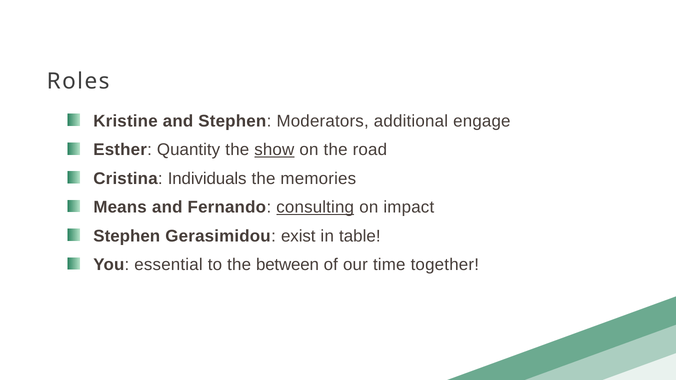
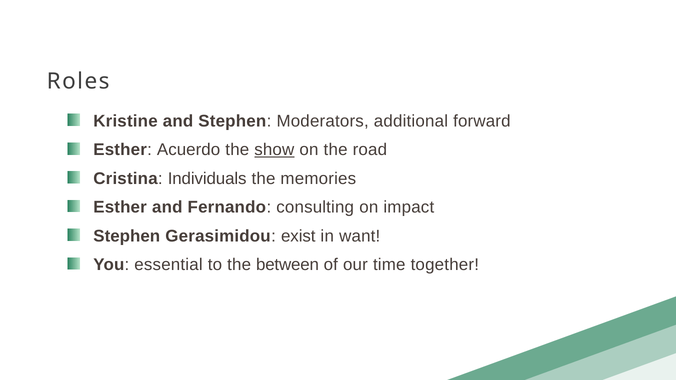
engage: engage -> forward (482, 121)
Quantity: Quantity -> Acuerdo (189, 150)
Means: Means -> Esther (120, 207)
consulting underline: present -> none (315, 207)
table: table -> want (360, 236)
